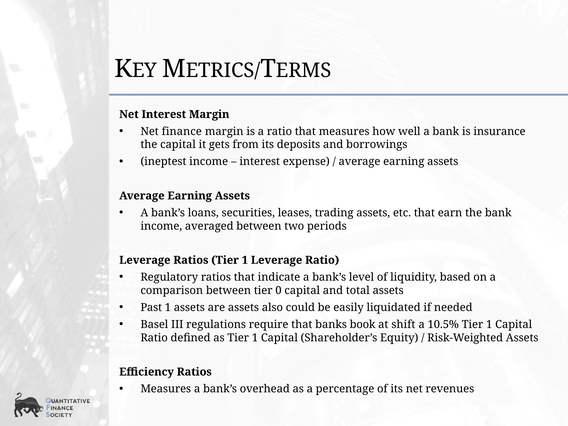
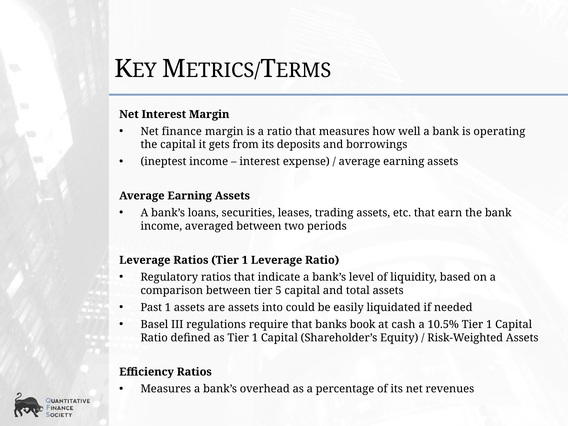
insurance: insurance -> operating (499, 131)
0: 0 -> 5 (278, 290)
also: also -> into (272, 307)
shift: shift -> cash (403, 325)
